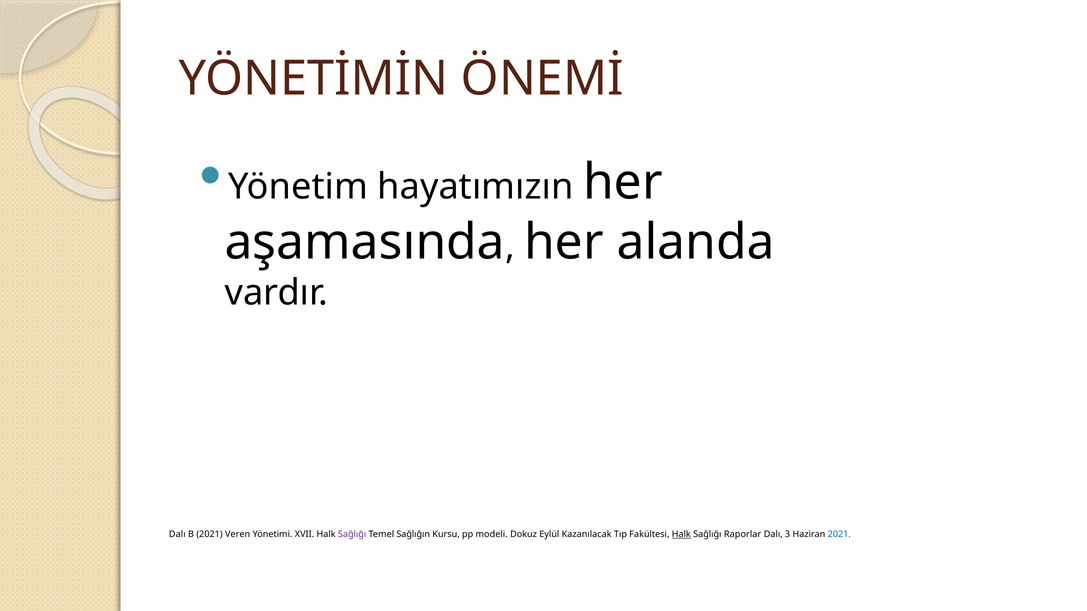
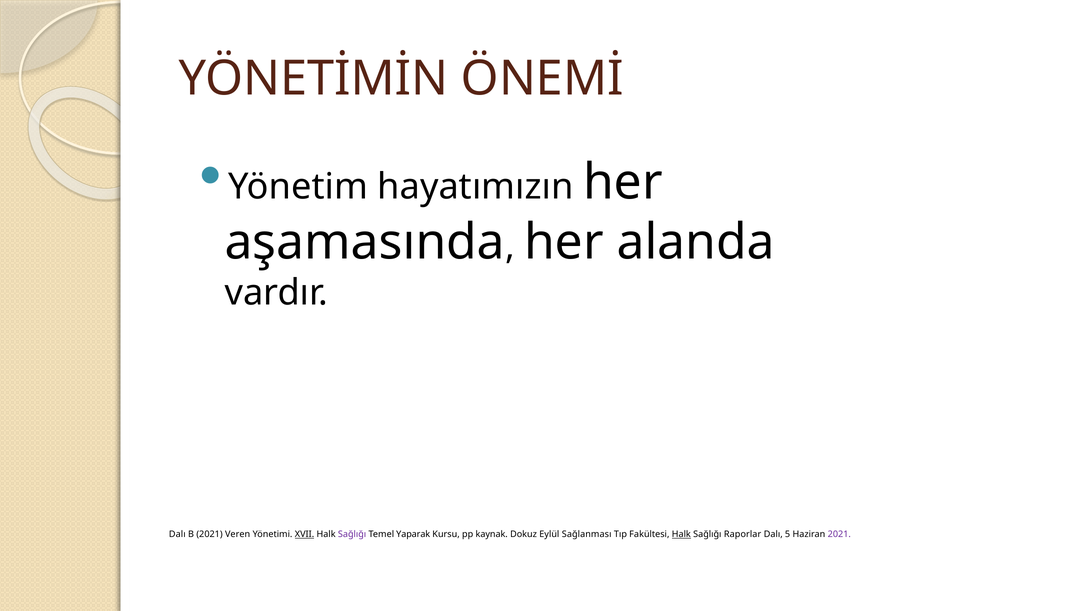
XVII underline: none -> present (305, 535)
Sağlığın: Sağlığın -> Yaparak (413, 535)
modeli: modeli -> kaynak (492, 535)
Kazanılacak: Kazanılacak -> Sağlanması (587, 535)
3: 3 -> 5 (788, 535)
2021 colour: blue -> purple (839, 535)
